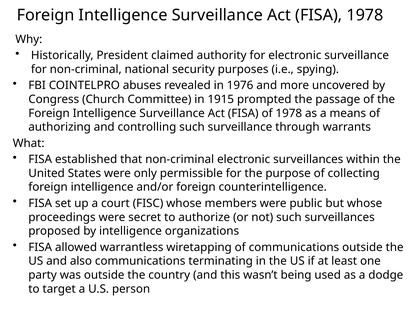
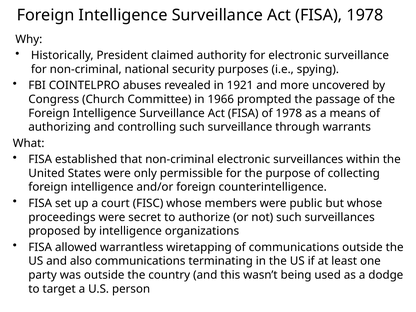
1976: 1976 -> 1921 (240, 85)
1915: 1915 -> 1966 (221, 99)
